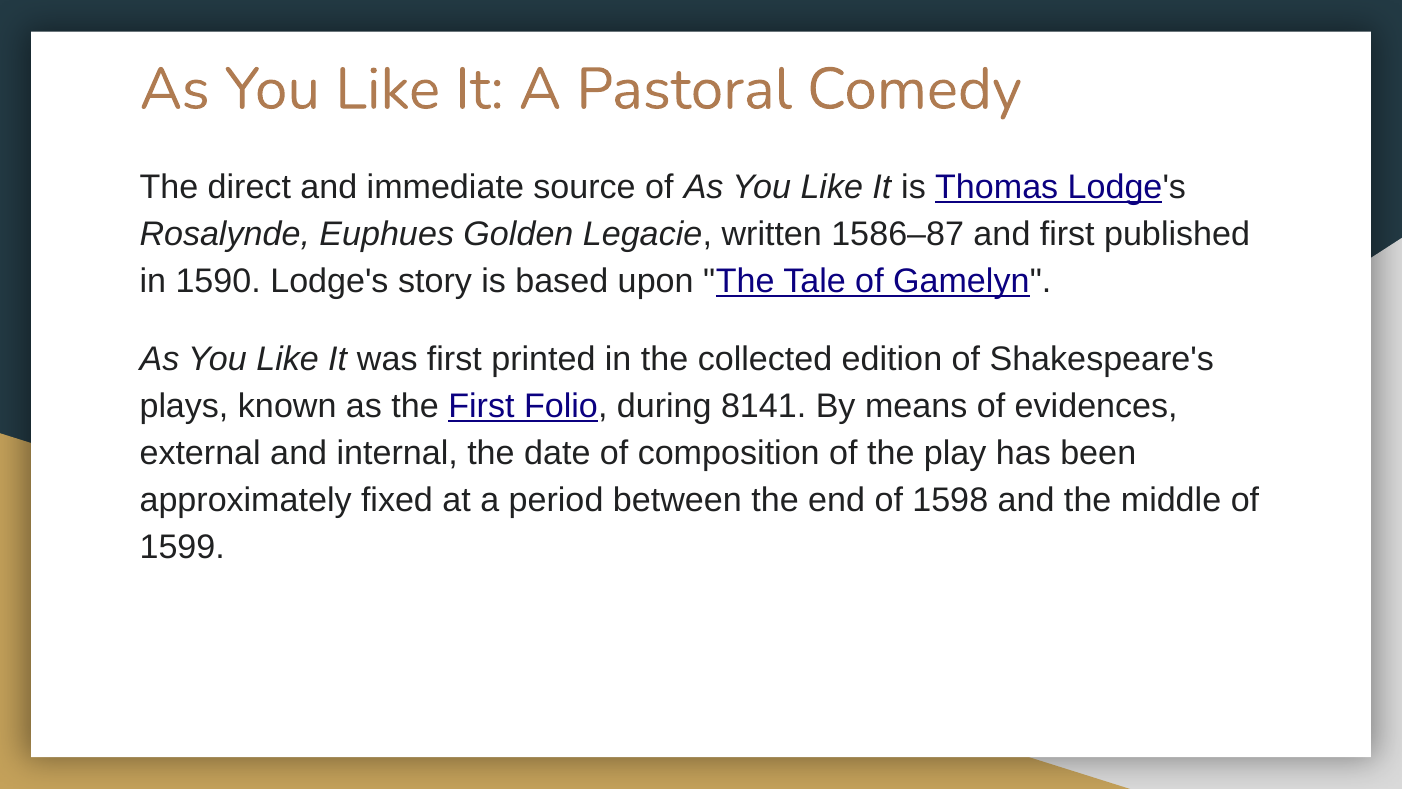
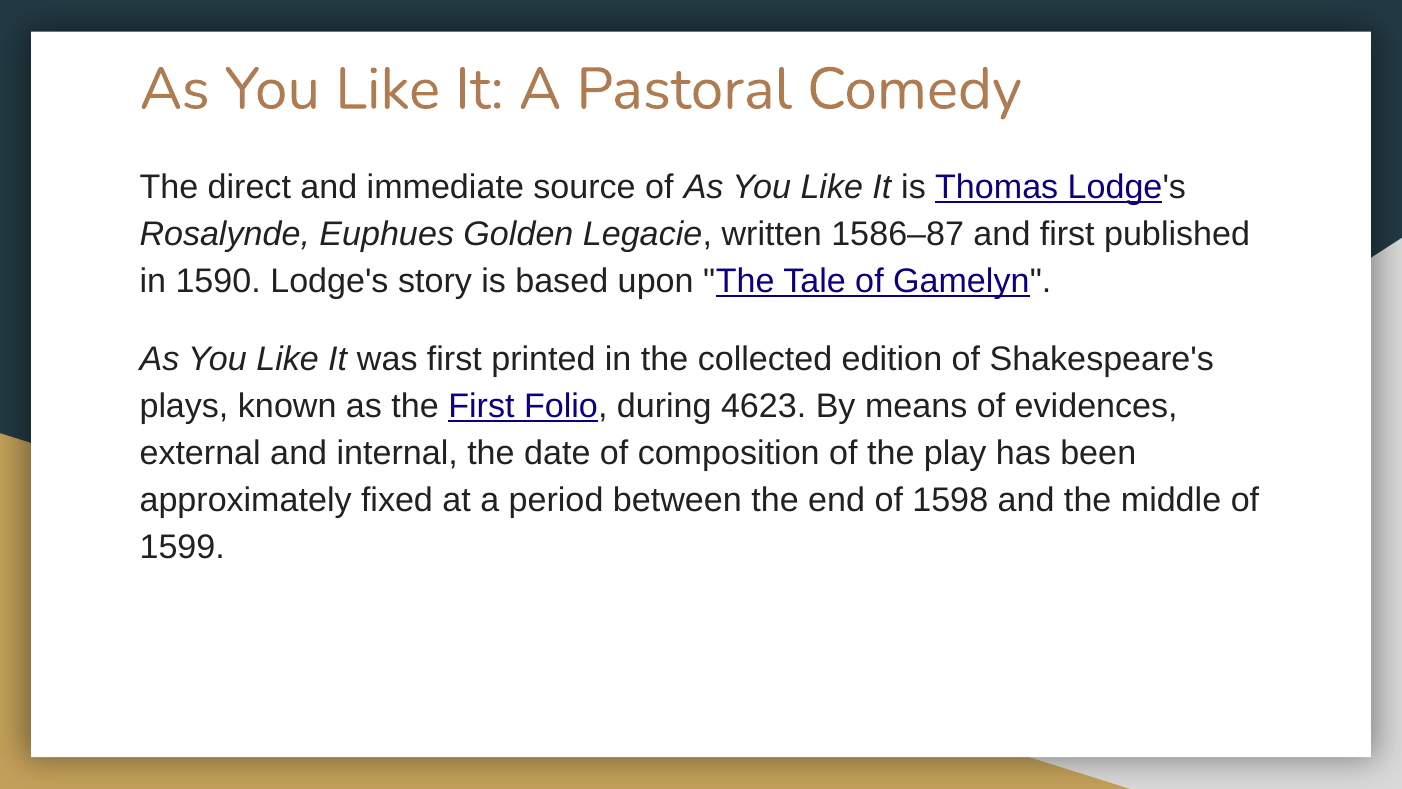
8141: 8141 -> 4623 (764, 406)
